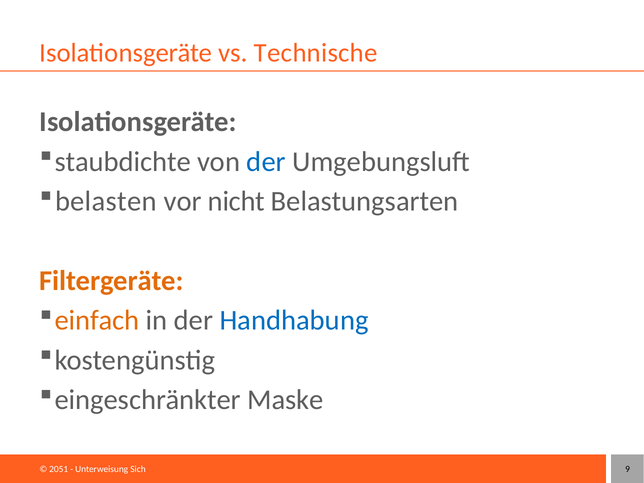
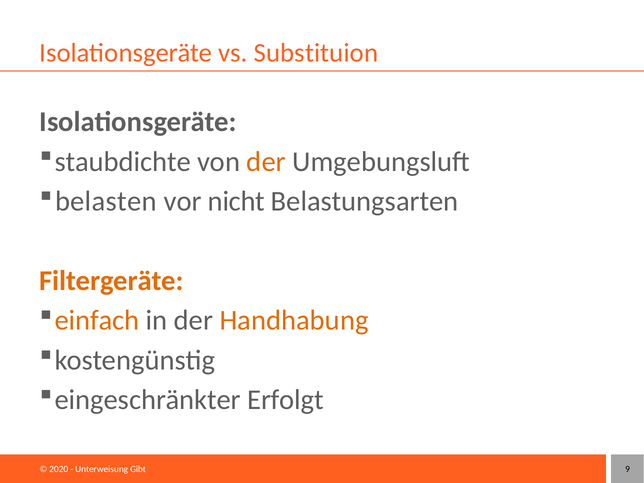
Technische: Technische -> Substituion (316, 53)
der colour: blue -> orange (266, 162)
Handhabung colour: blue -> orange (294, 321)
Maske: Maske -> Erfolgt (285, 400)
2051: 2051 -> 2020 (59, 469)
Sich: Sich -> Gibt (138, 469)
